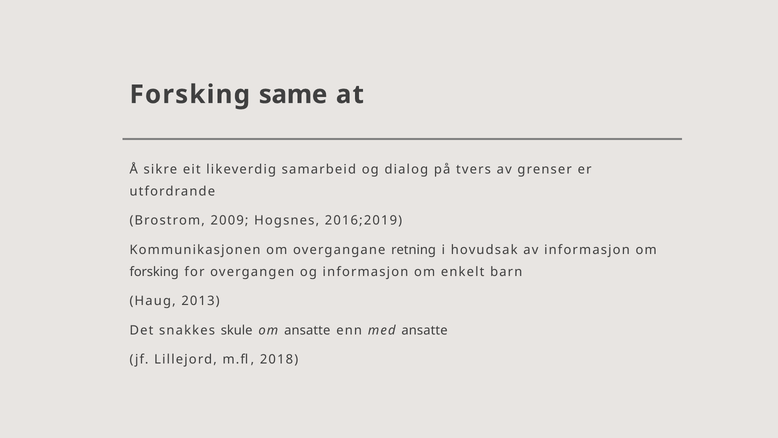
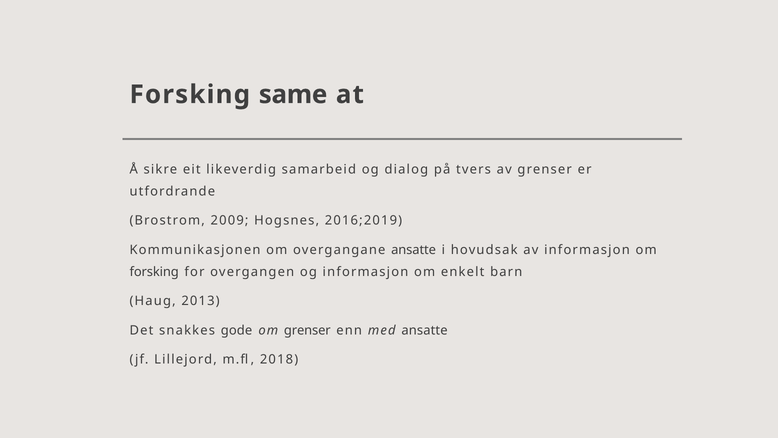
overgangane retning: retning -> ansatte (414, 250)
skule: skule -> gode (237, 330)
om ansatte: ansatte -> grenser (307, 330)
